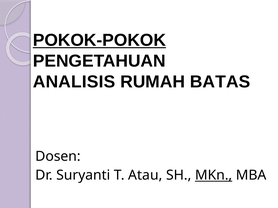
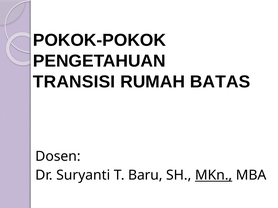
POKOK-POKOK underline: present -> none (99, 40)
ANALISIS: ANALISIS -> TRANSISI (74, 82)
Atau: Atau -> Baru (145, 176)
